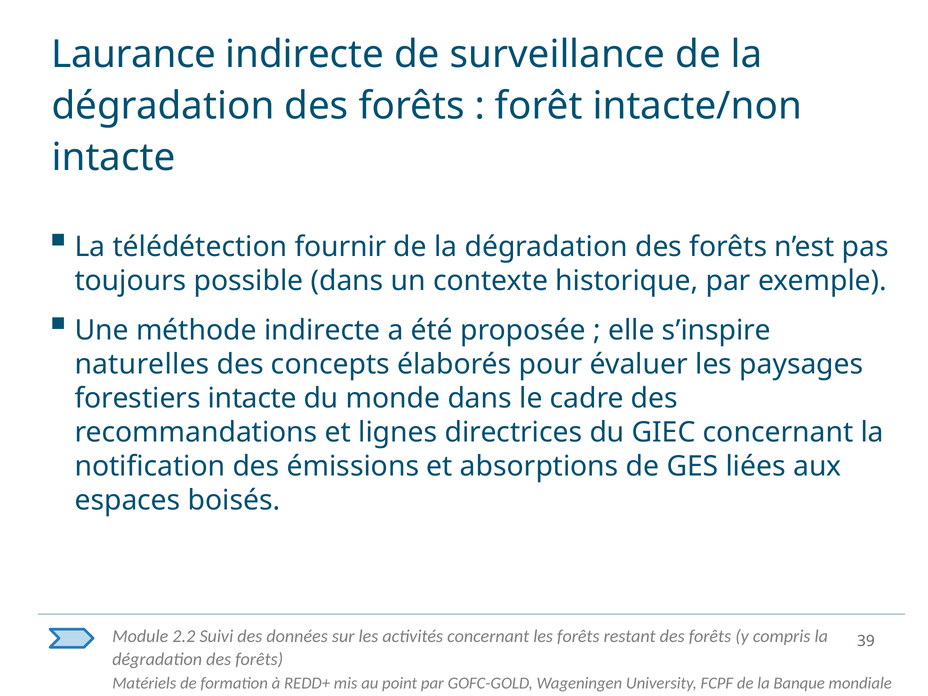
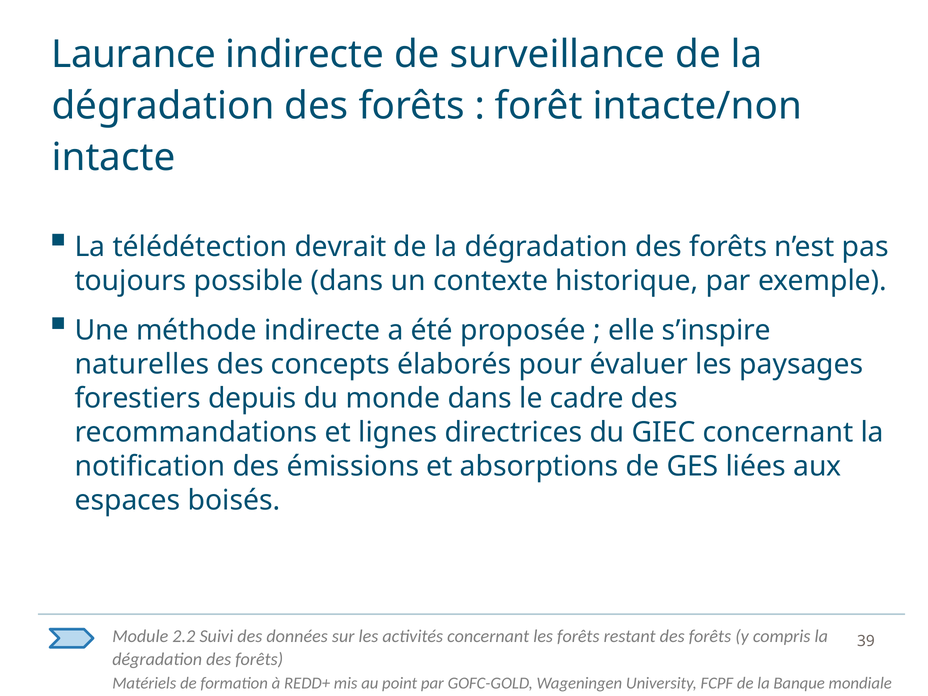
fournir: fournir -> devrait (341, 247)
forestiers intacte: intacte -> depuis (252, 399)
